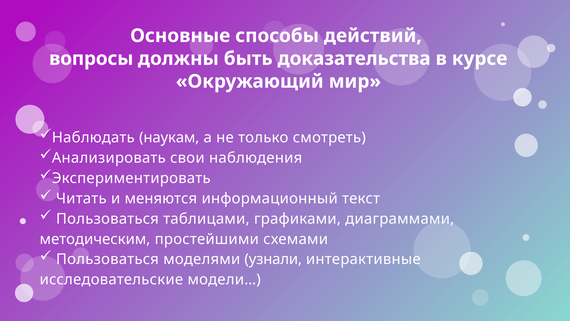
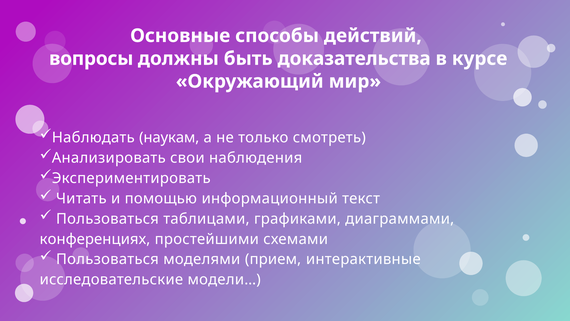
меняются: меняются -> помощью (161, 198)
методическим: методическим -> конференциях (95, 239)
узнали: узнали -> прием (273, 259)
